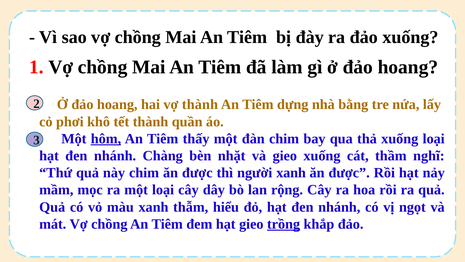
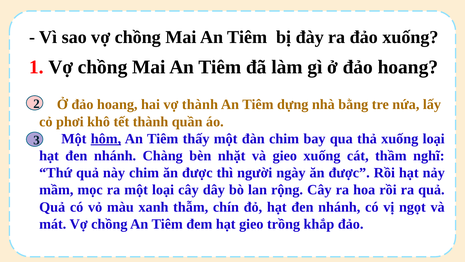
người xanh: xanh -> ngày (291, 173)
hiểu: hiểu -> chín (226, 207)
trồng underline: present -> none (284, 224)
